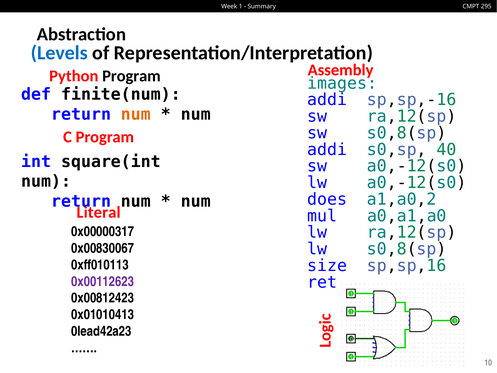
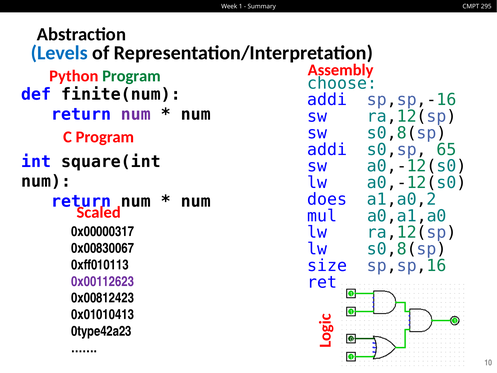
Program colour: black -> green (131, 76)
images: images -> choose (342, 83)
num colour: orange -> purple (136, 114)
40: 40 -> 65 (447, 149)
Literal: Literal -> Scaled (99, 212)
0lead42a23: 0lead42a23 -> 0type42a23 (101, 331)
